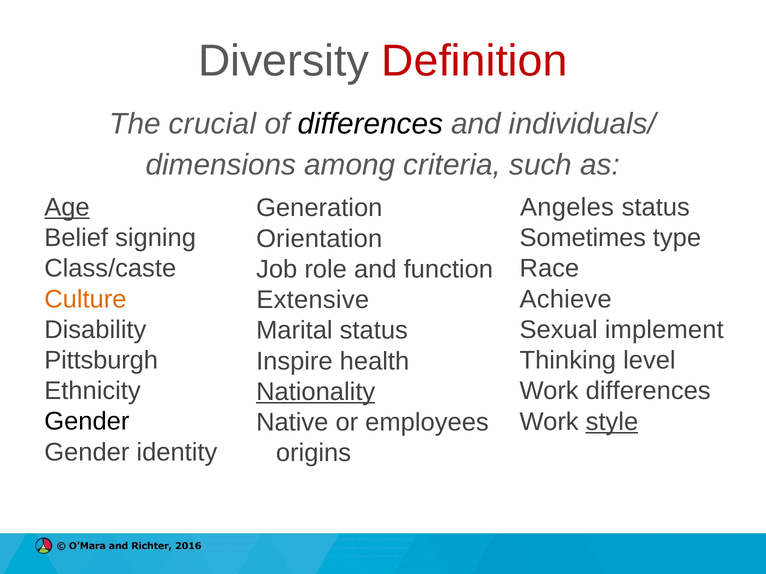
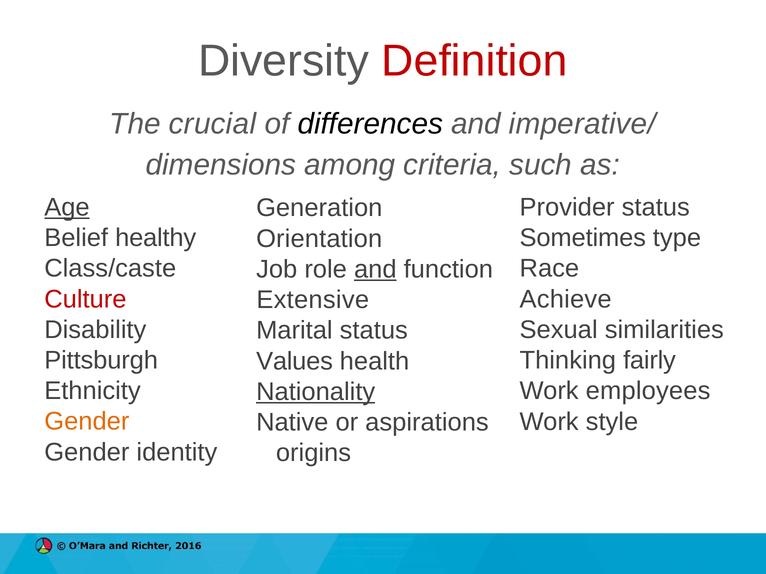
individuals/: individuals/ -> imperative/ (582, 124)
Angeles: Angeles -> Provider (567, 207)
signing: signing -> healthy (156, 238)
and underline: none -> present (375, 270)
Culture colour: orange -> red (85, 299)
implement: implement -> similarities (664, 330)
level: level -> fairly (650, 361)
Inspire: Inspire -> Values (295, 361)
Work differences: differences -> employees (648, 391)
Gender colour: black -> orange (87, 422)
style underline: present -> none (612, 422)
employees: employees -> aspirations (427, 423)
